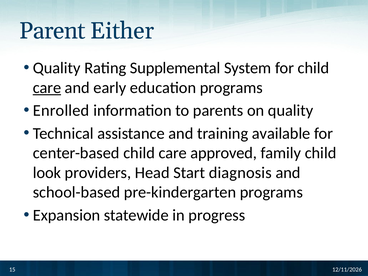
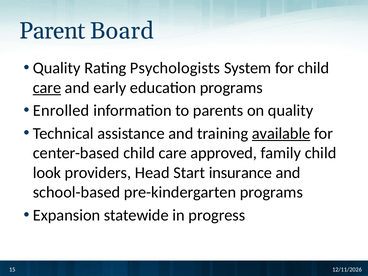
Either: Either -> Board (122, 31)
Supplemental: Supplemental -> Psychologists (175, 68)
available underline: none -> present (281, 133)
diagnosis: diagnosis -> insurance (240, 173)
